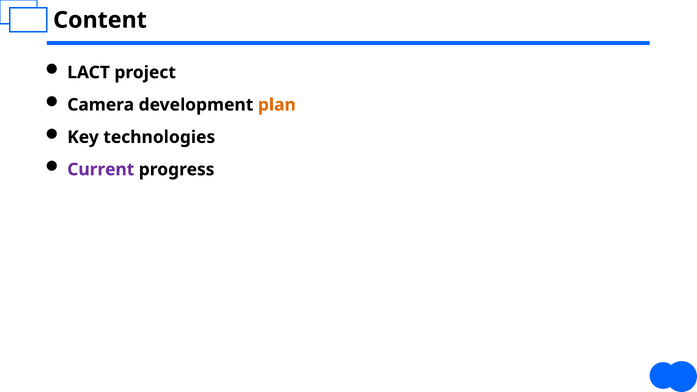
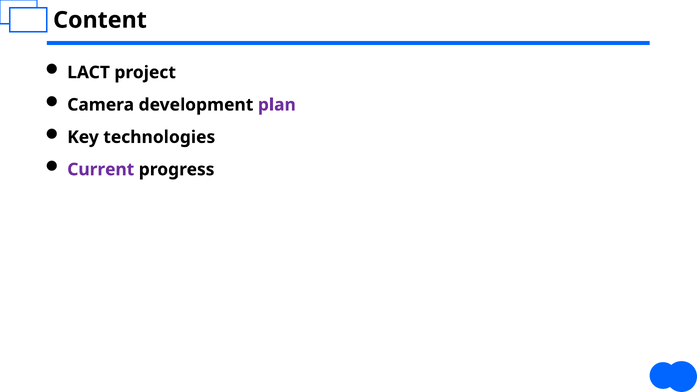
plan colour: orange -> purple (277, 105)
